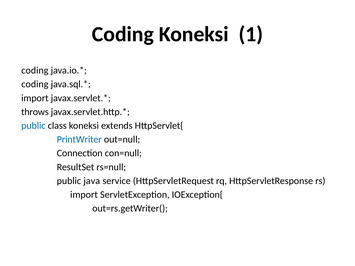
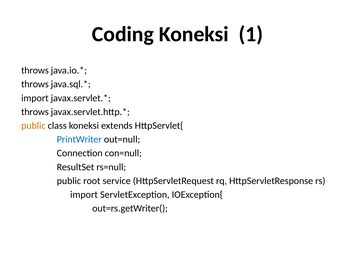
coding: coding -> throws (35, 71)
coding: coding -> throws (35, 84)
public colour: blue -> orange (33, 126)
java: java -> root (92, 181)
